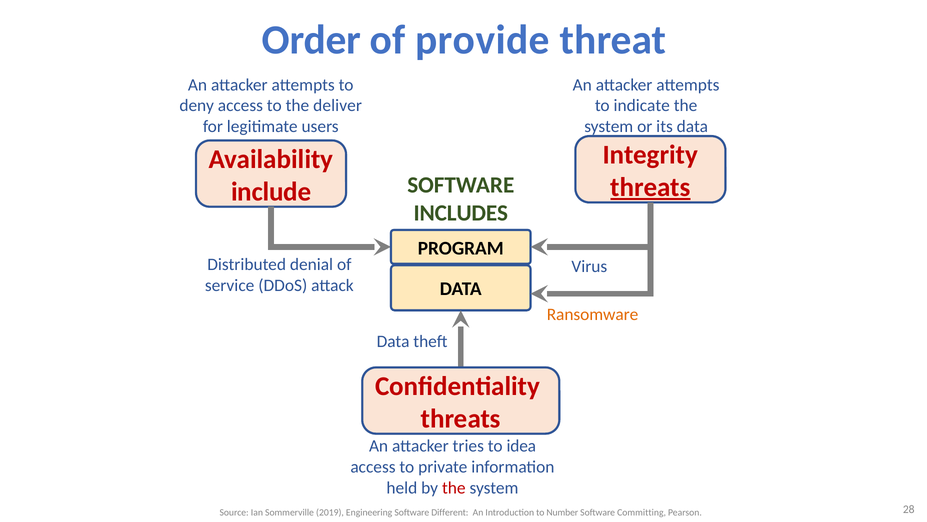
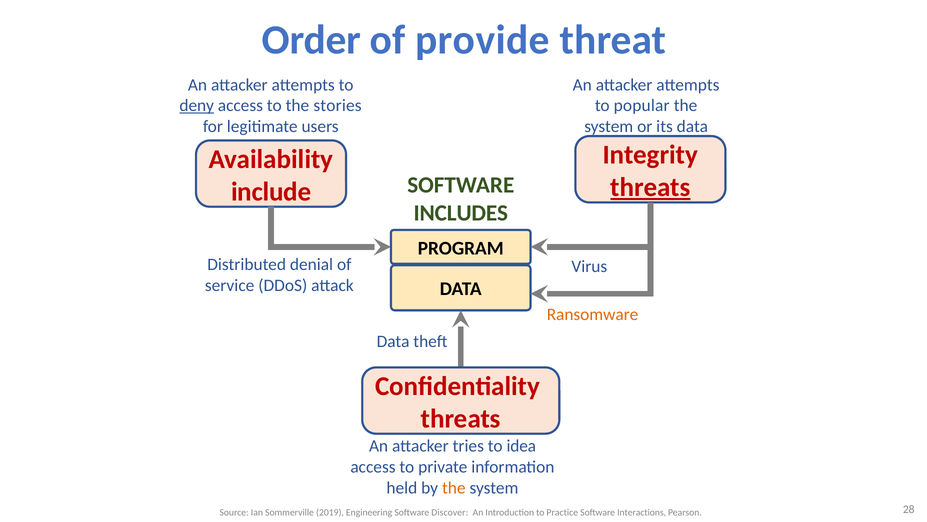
deny underline: none -> present (197, 106)
deliver: deliver -> stories (338, 106)
indicate: indicate -> popular (642, 106)
the colour: red -> orange (454, 487)
Different: Different -> Discover (450, 512)
Number: Number -> Practice (562, 512)
Committing: Committing -> Interactions (642, 512)
